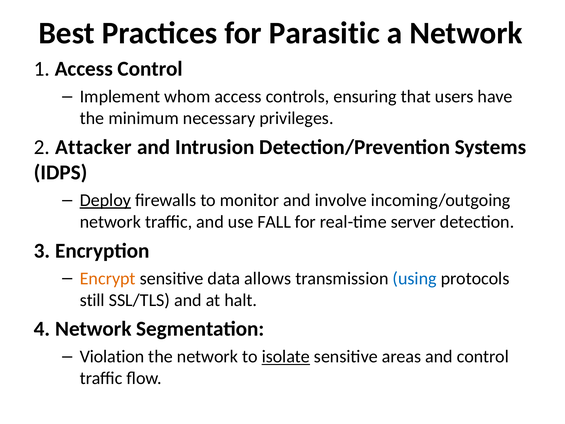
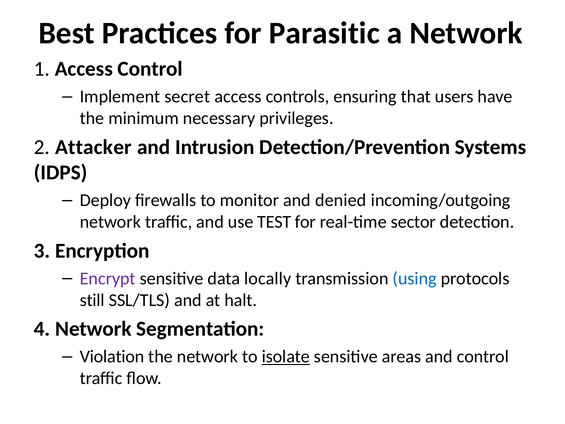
whom: whom -> secret (187, 97)
Deploy underline: present -> none (105, 200)
involve: involve -> denied (341, 200)
FALL: FALL -> TEST (274, 222)
server: server -> sector (413, 222)
Encrypt colour: orange -> purple (108, 278)
allows: allows -> locally (268, 278)
